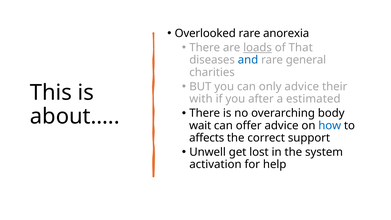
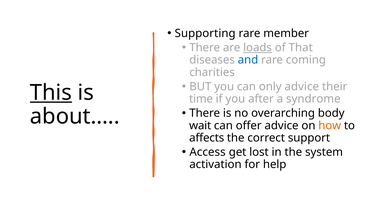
Overlooked: Overlooked -> Supporting (205, 33)
anorexia: anorexia -> member (286, 33)
general: general -> coming (306, 60)
This underline: none -> present (51, 93)
with: with -> time (201, 99)
estimated: estimated -> syndrome (313, 99)
how colour: blue -> orange (330, 125)
Unwell: Unwell -> Access (208, 152)
